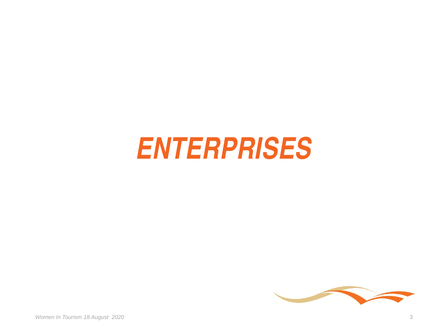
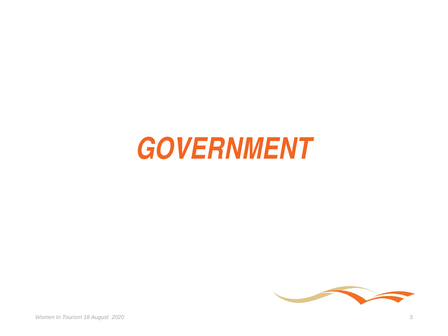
ENTERPRISES: ENTERPRISES -> GOVERNMENT (224, 149)
